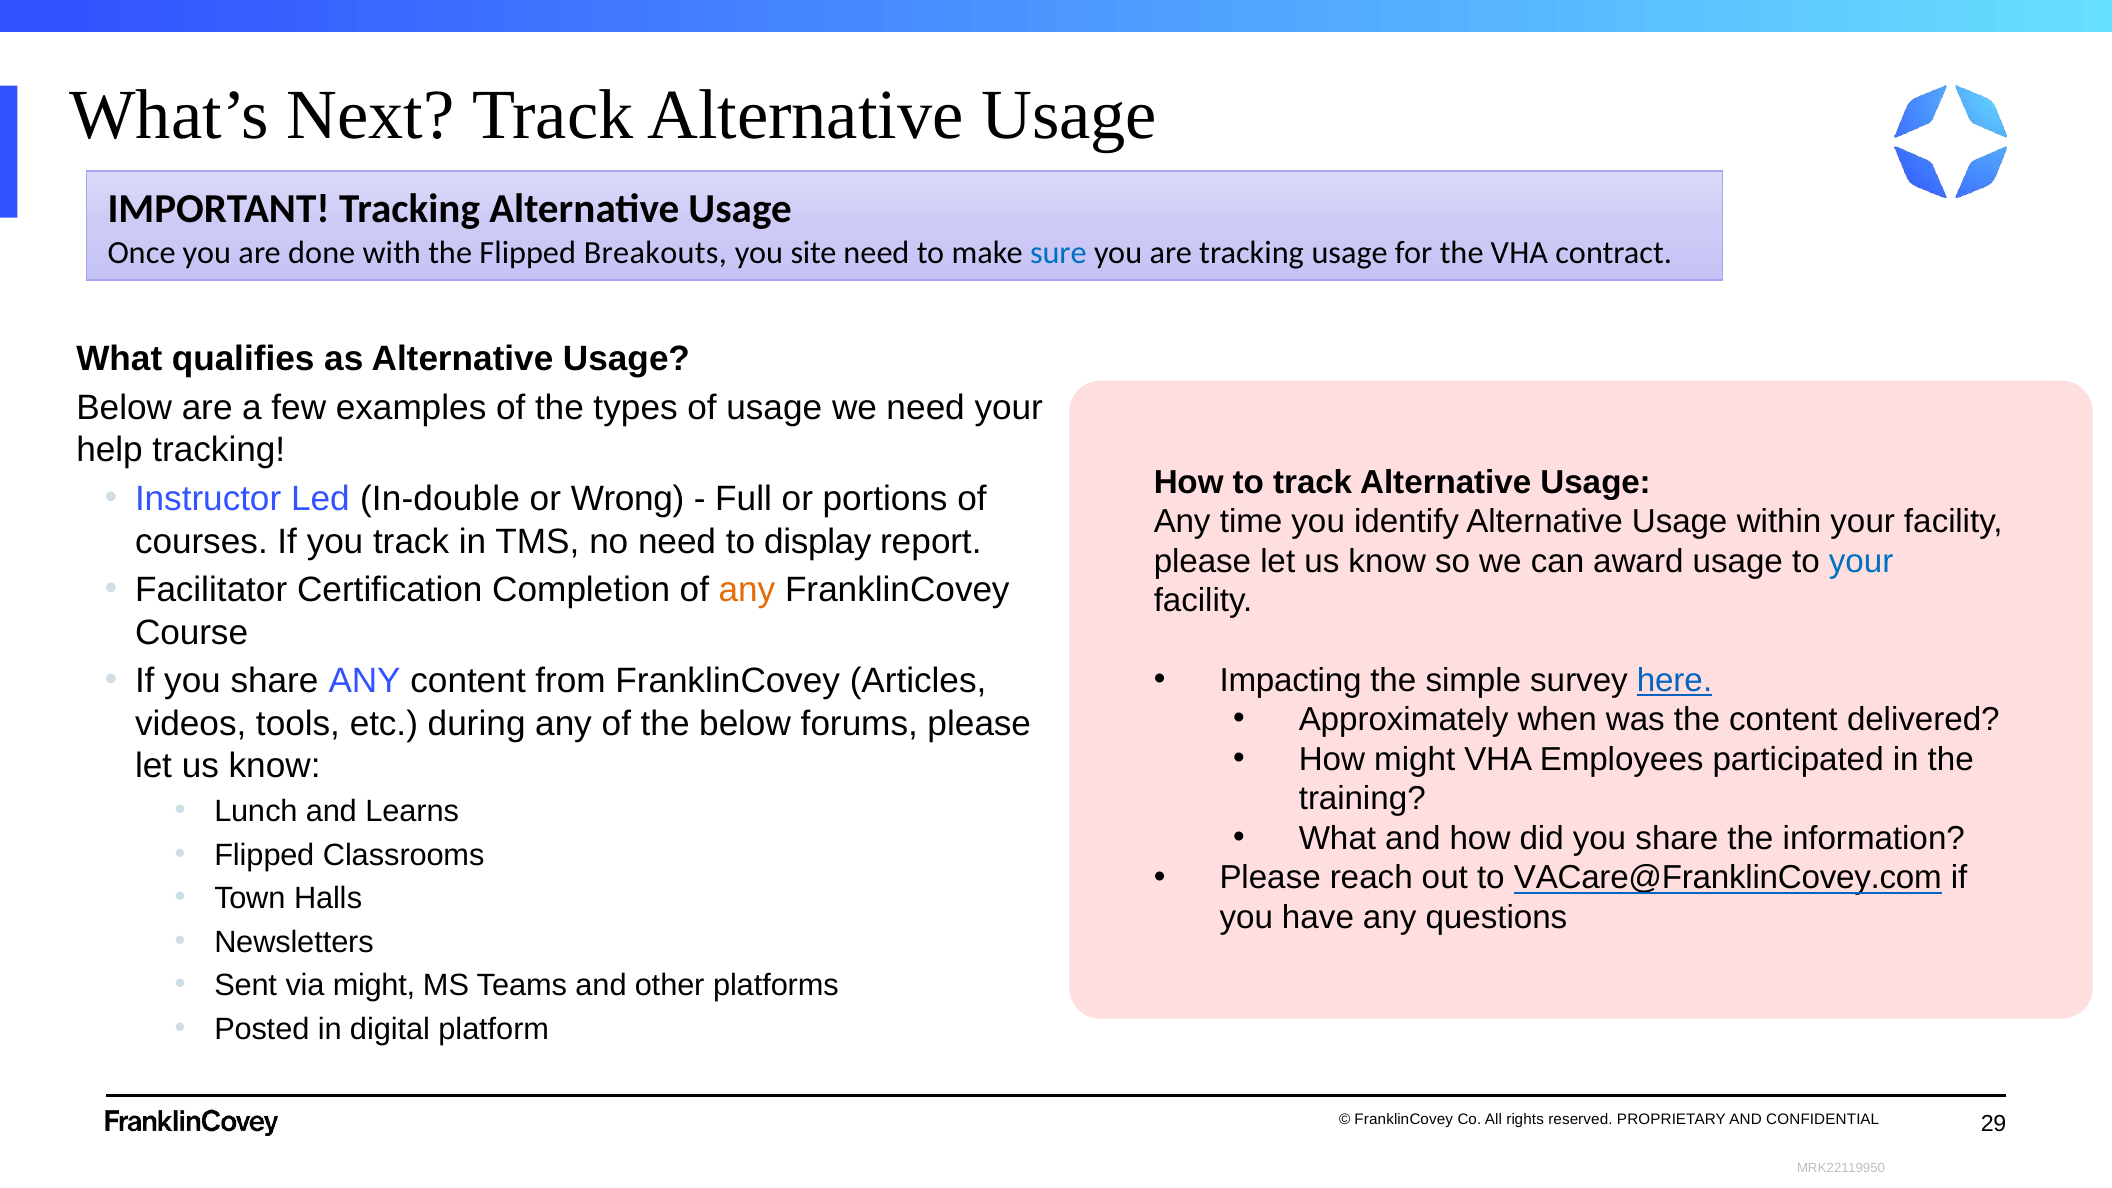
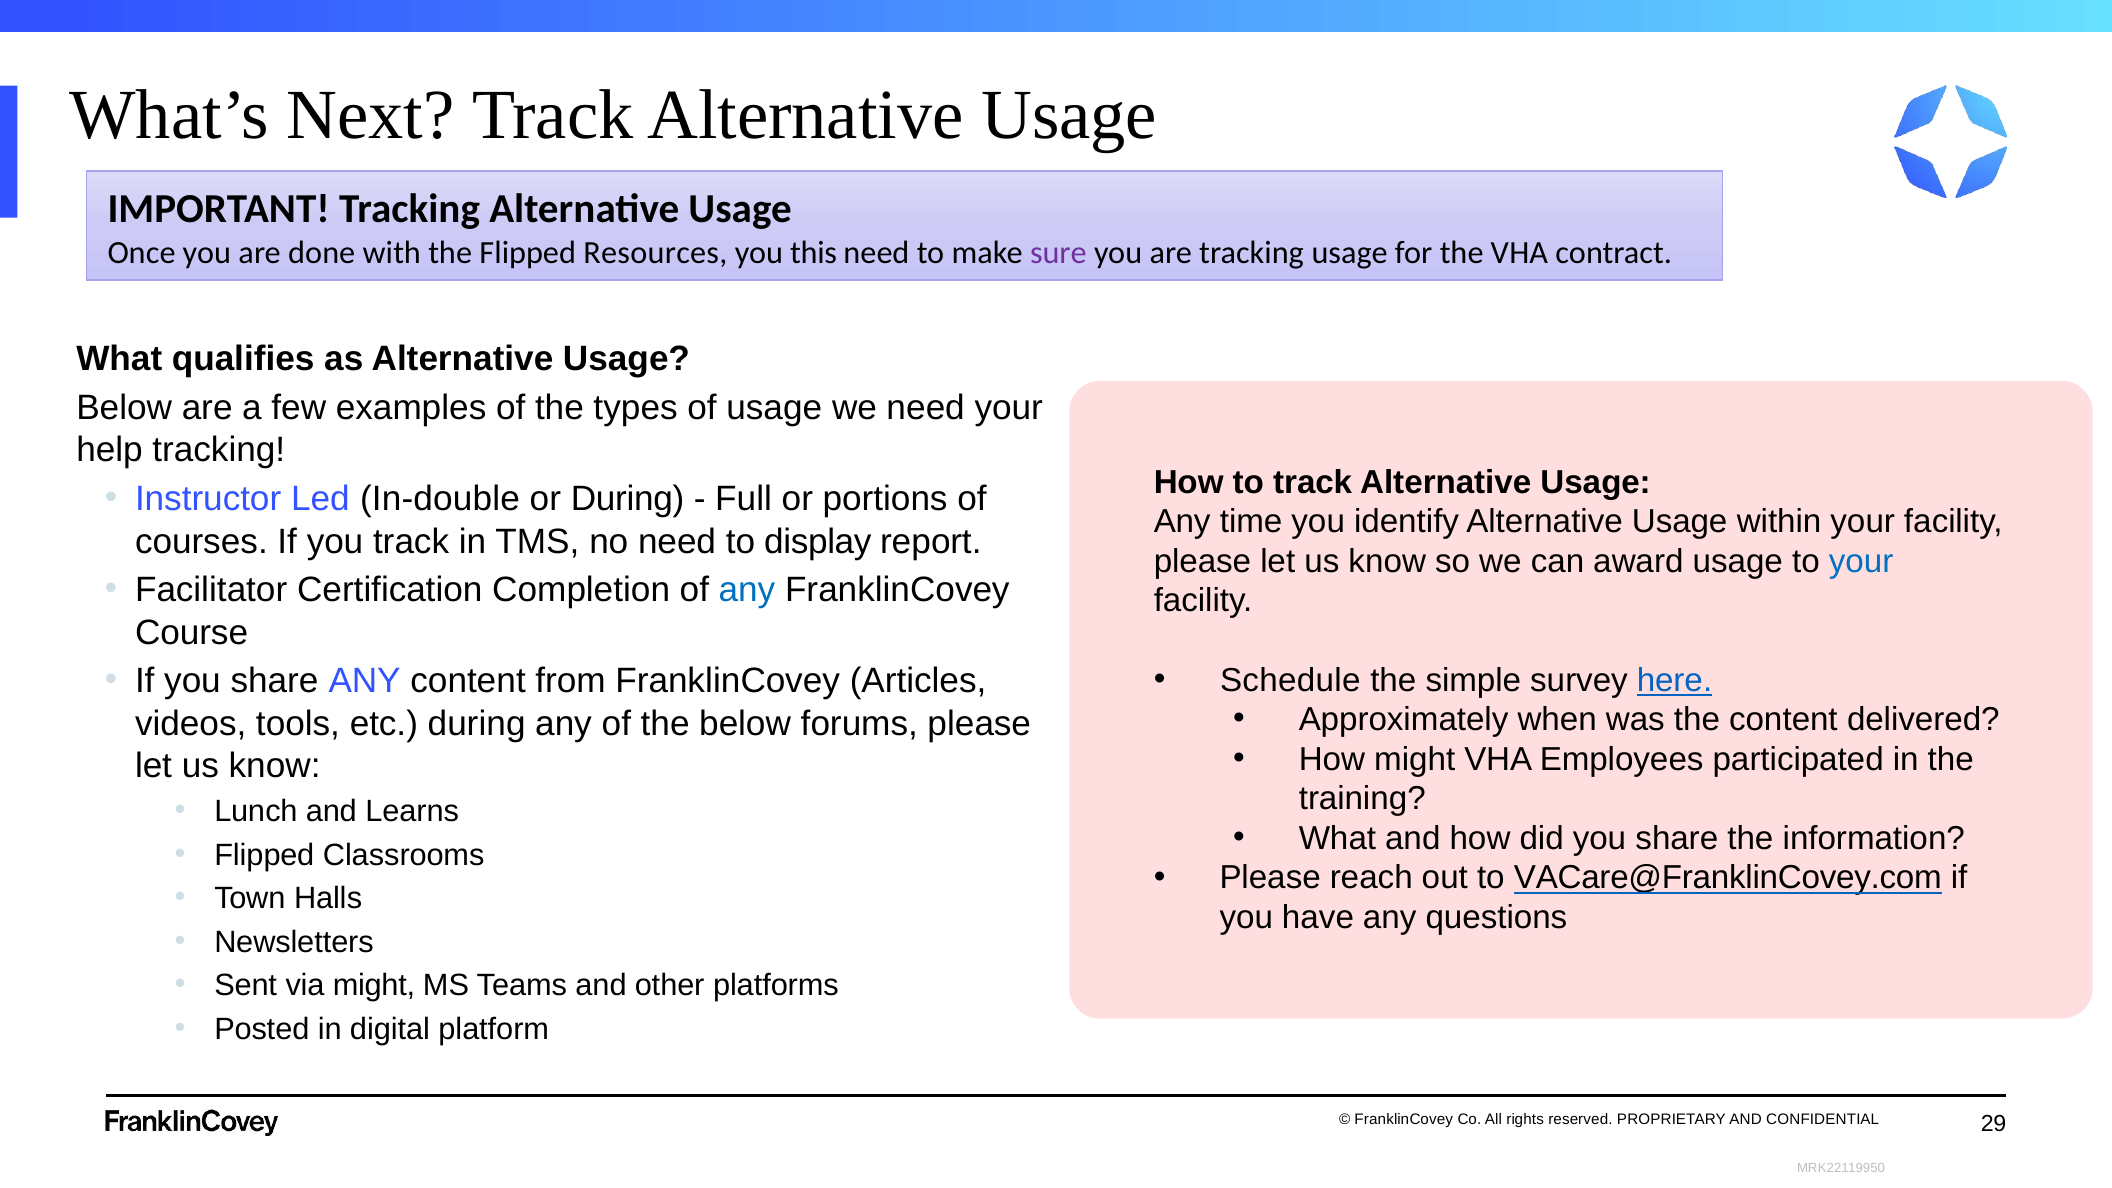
Breakouts: Breakouts -> Resources (655, 253)
site: site -> this (814, 253)
sure colour: blue -> purple (1058, 253)
or Wrong: Wrong -> During (628, 499)
any colour: orange -> blue (747, 590)
Impacting: Impacting -> Schedule (1290, 680)
